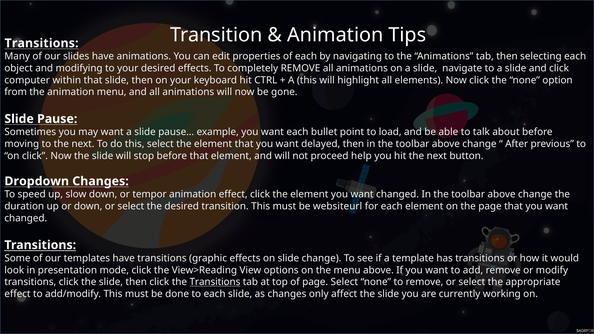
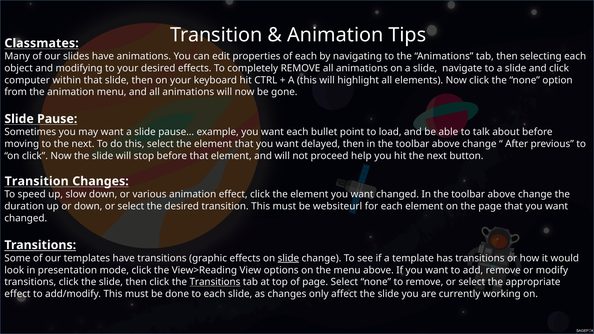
Transitions: Transitions -> Classmates (42, 43)
Dropdown: Dropdown -> Transition (37, 181)
tempor: tempor -> various (149, 194)
slide underline: none -> present (288, 258)
